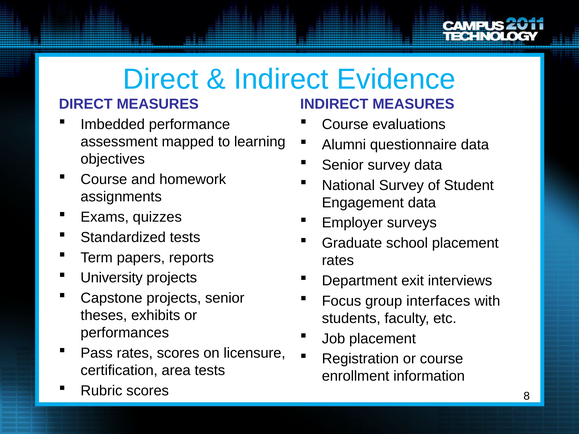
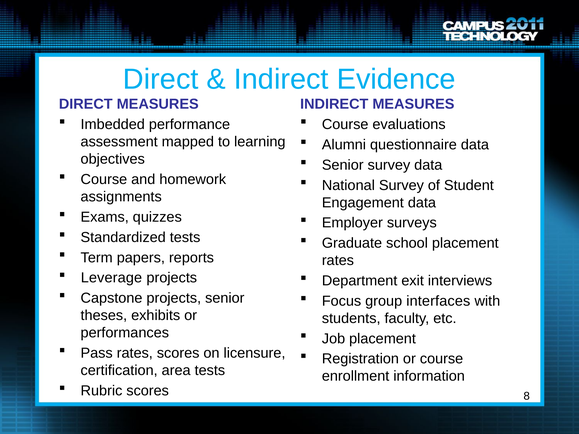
University: University -> Leverage (111, 278)
